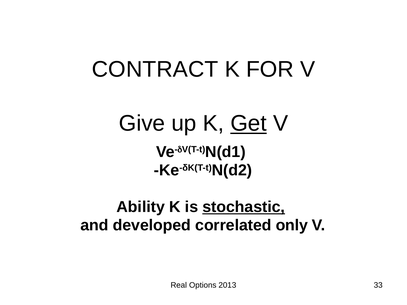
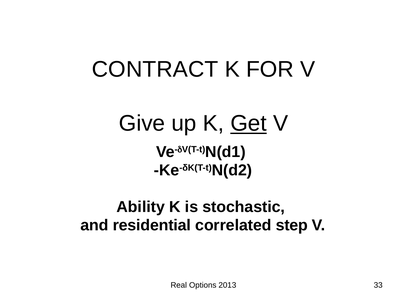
stochastic underline: present -> none (244, 207)
developed: developed -> residential (152, 225)
only: only -> step (292, 225)
